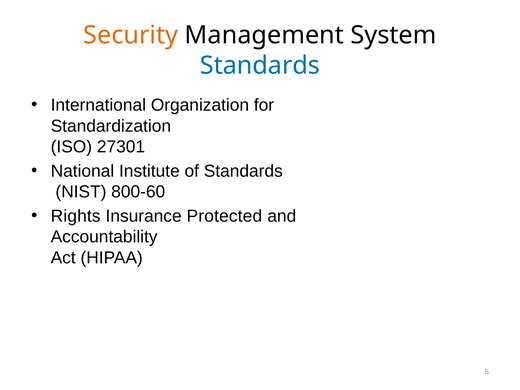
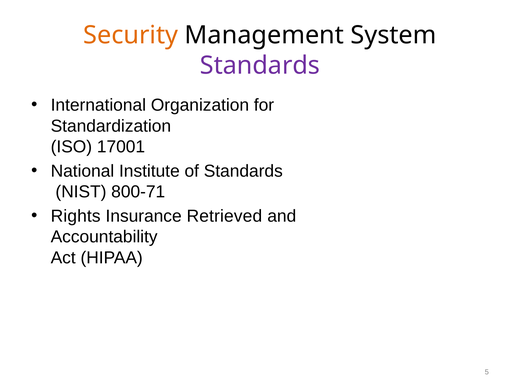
Standards colour: blue -> purple (260, 65)
27301: 27301 -> 17001 (121, 147)
800-60: 800-60 -> 800-71 (138, 192)
Protected: Protected -> Retrieved (224, 216)
